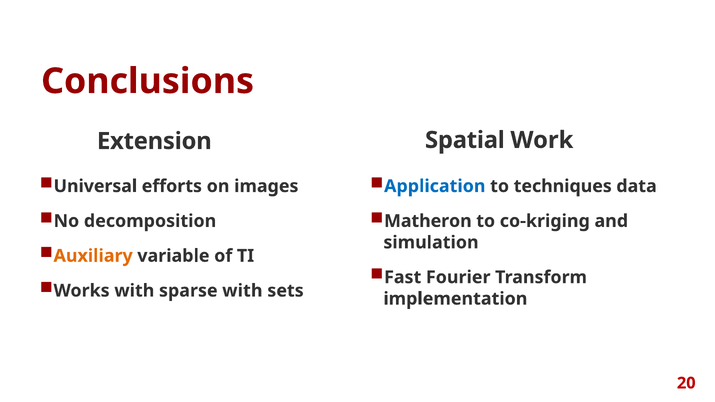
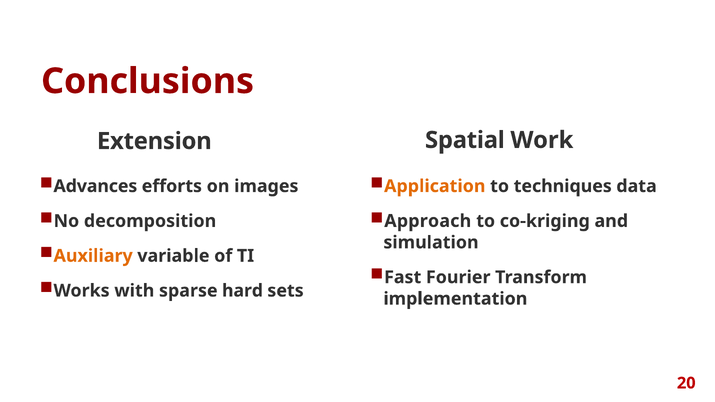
Universal: Universal -> Advances (95, 186)
Application colour: blue -> orange (435, 186)
Matheron: Matheron -> Approach (428, 221)
sparse with: with -> hard (243, 291)
